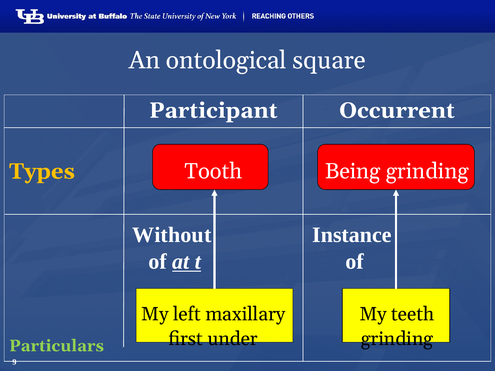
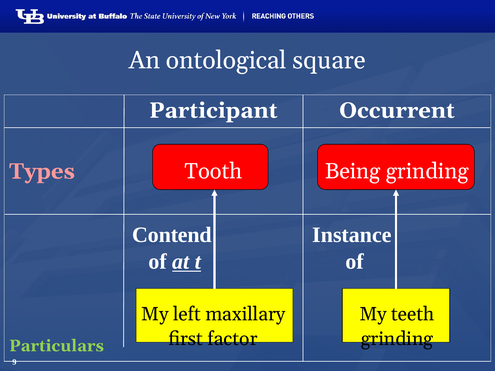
Types colour: yellow -> pink (42, 171)
Without: Without -> Contend (172, 235)
under: under -> factor (233, 339)
